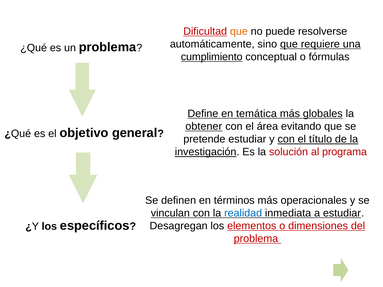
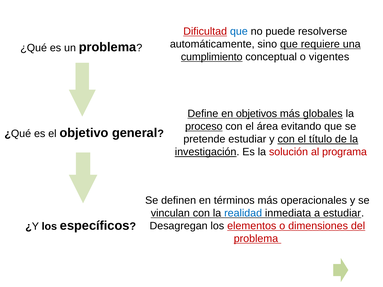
que colour: orange -> blue (239, 31)
fórmulas: fórmulas -> vigentes (329, 57)
temática: temática -> objetivos (257, 114)
obtener: obtener -> proceso (204, 126)
